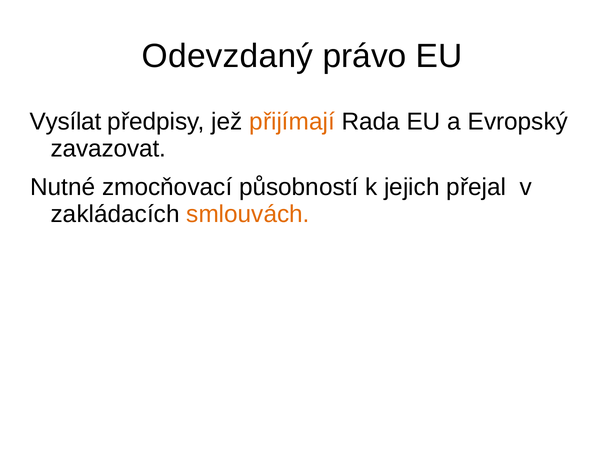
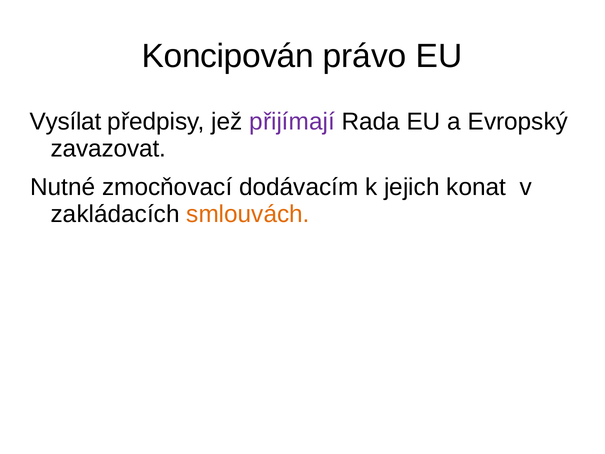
Odevzdaný: Odevzdaný -> Koncipován (228, 56)
přijímají colour: orange -> purple (292, 122)
působností: působností -> dodávacím (299, 187)
přejal: přejal -> konat (476, 187)
